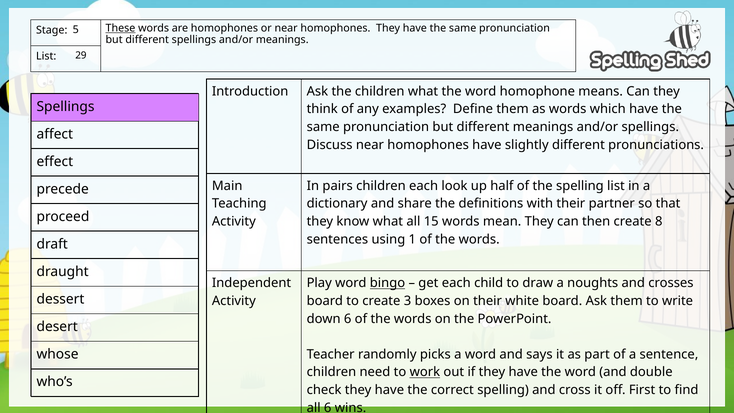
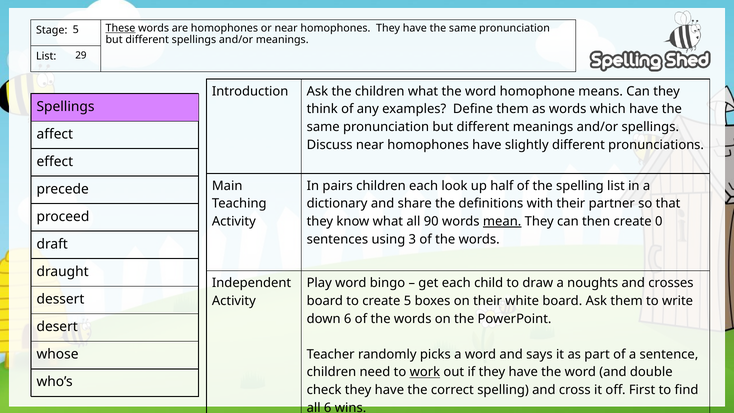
15: 15 -> 90 (431, 221)
mean underline: none -> present (502, 221)
8: 8 -> 0 (659, 221)
1: 1 -> 3 (412, 239)
bingo underline: present -> none (387, 283)
create 3: 3 -> 5 (408, 301)
